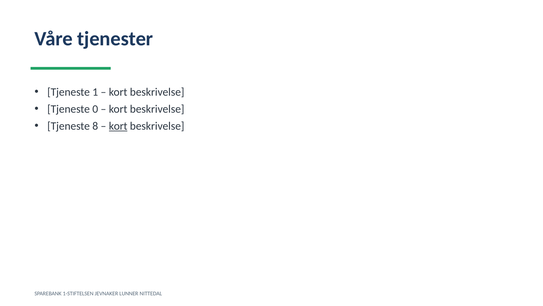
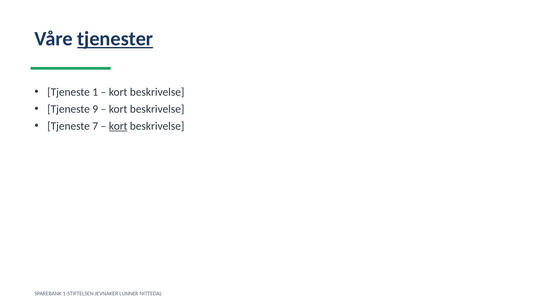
tjenester underline: none -> present (115, 39)
0: 0 -> 9 (95, 109)
8: 8 -> 7 (95, 126)
